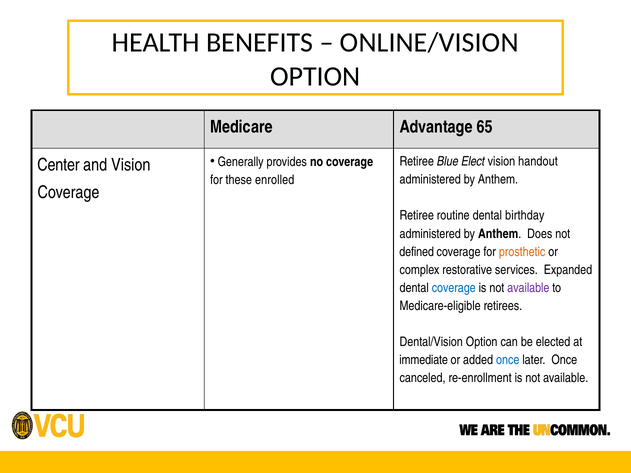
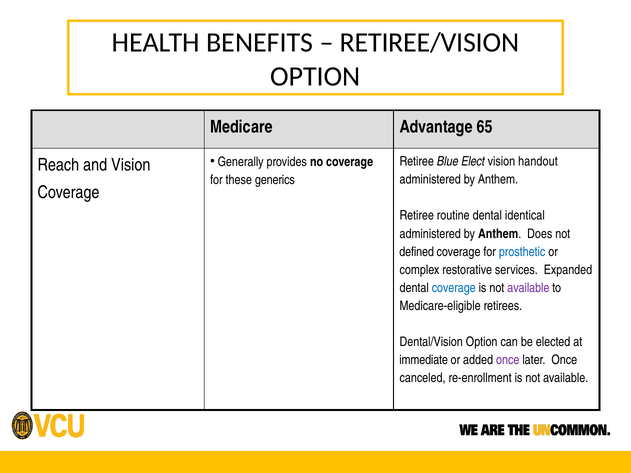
ONLINE/VISION: ONLINE/VISION -> RETIREE/VISION (429, 43)
Center: Center -> Reach (58, 165)
enrolled: enrolled -> generics (275, 180)
birthday: birthday -> identical (525, 216)
prosthetic colour: orange -> blue (522, 252)
once colour: blue -> purple (508, 360)
